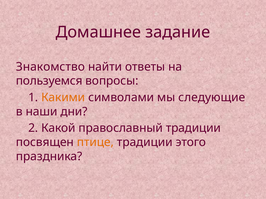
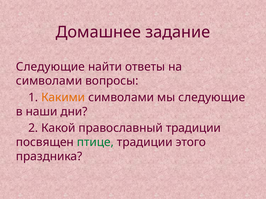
Знакомство: Знакомство -> Следующие (50, 67)
пользуемся: пользуемся -> символами (49, 81)
птице colour: orange -> green (95, 143)
